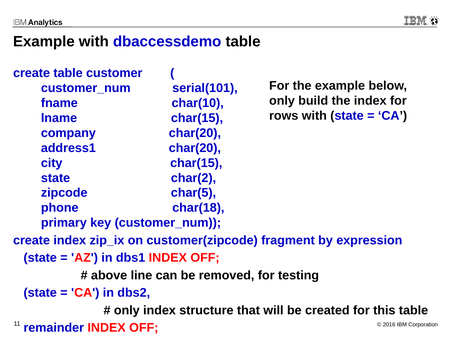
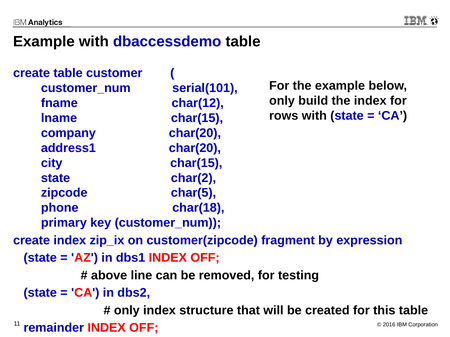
char(10: char(10 -> char(12 (198, 103)
